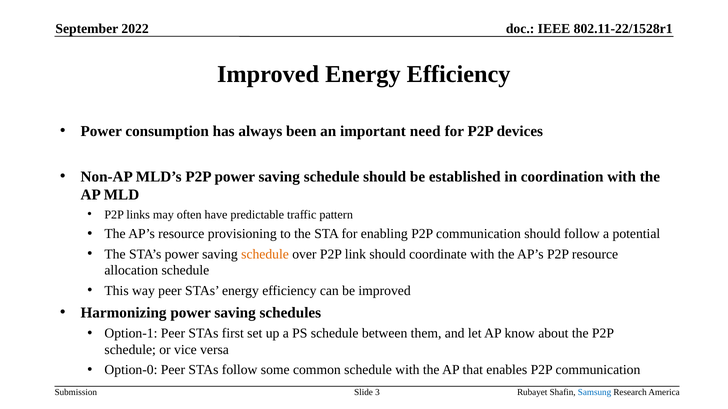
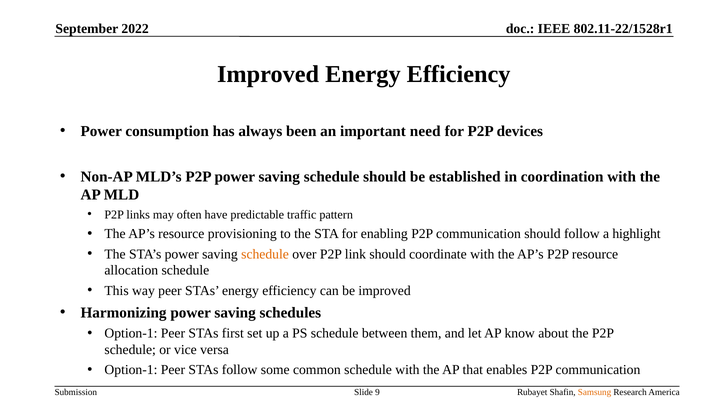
potential: potential -> highlight (636, 234)
Option-0: Option-0 -> Option-1 (131, 370)
3: 3 -> 9 (377, 393)
Samsung colour: blue -> orange (595, 393)
